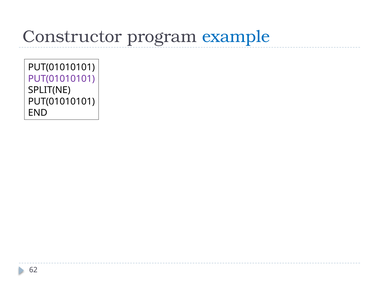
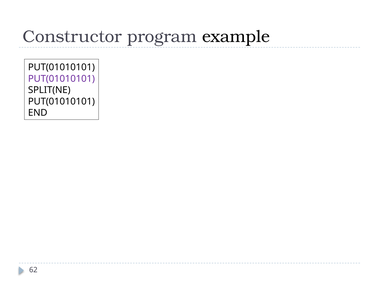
example colour: blue -> black (236, 37)
